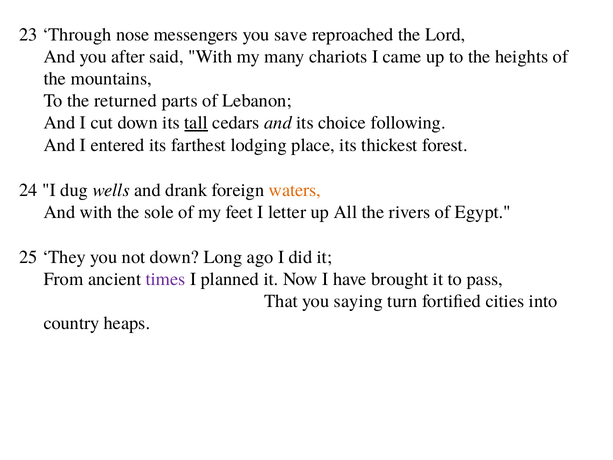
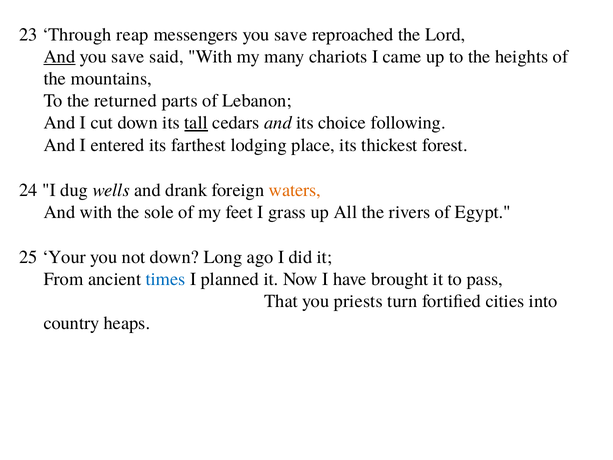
nose: nose -> reap (133, 35)
And underline: none -> present (59, 57)
after: after -> save (128, 57)
letter: letter -> grass (287, 212)
They: They -> Your (64, 257)
times colour: purple -> blue (166, 279)
saying: saying -> priests (358, 301)
